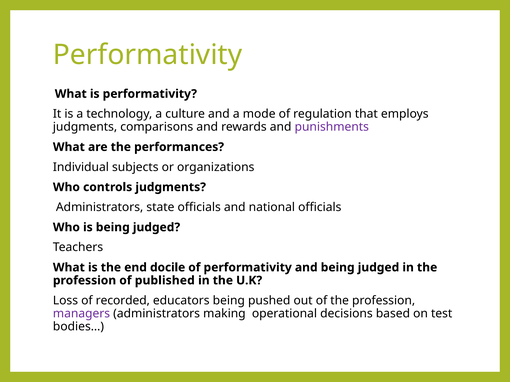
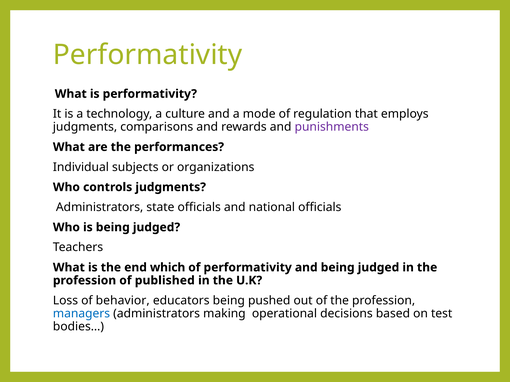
docile: docile -> which (168, 268)
recorded: recorded -> behavior (123, 301)
managers colour: purple -> blue (81, 314)
